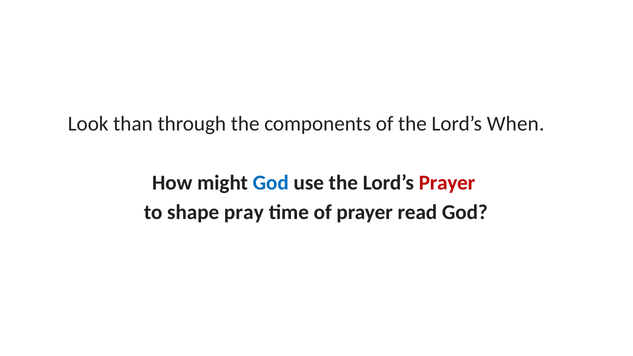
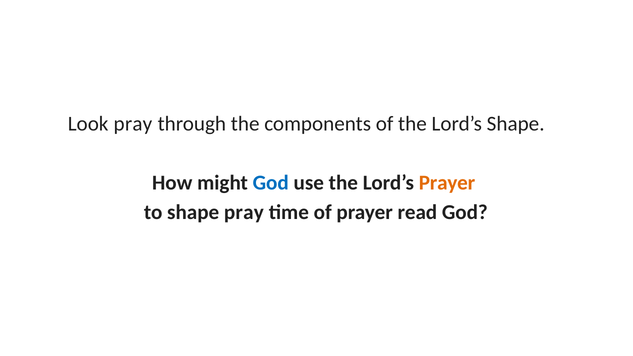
Look than: than -> pray (133, 124)
Lord’s When: When -> Shape (516, 124)
Prayer colour: red -> orange (447, 183)
